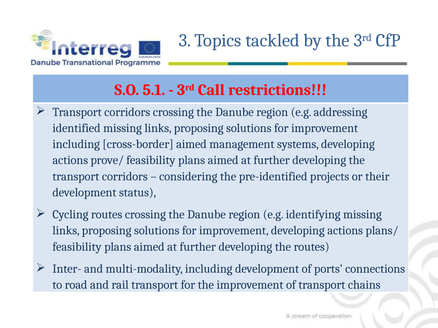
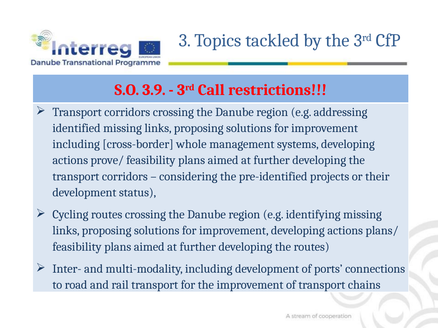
5.1: 5.1 -> 3.9 (154, 90)
cross-border aimed: aimed -> whole (191, 144)
